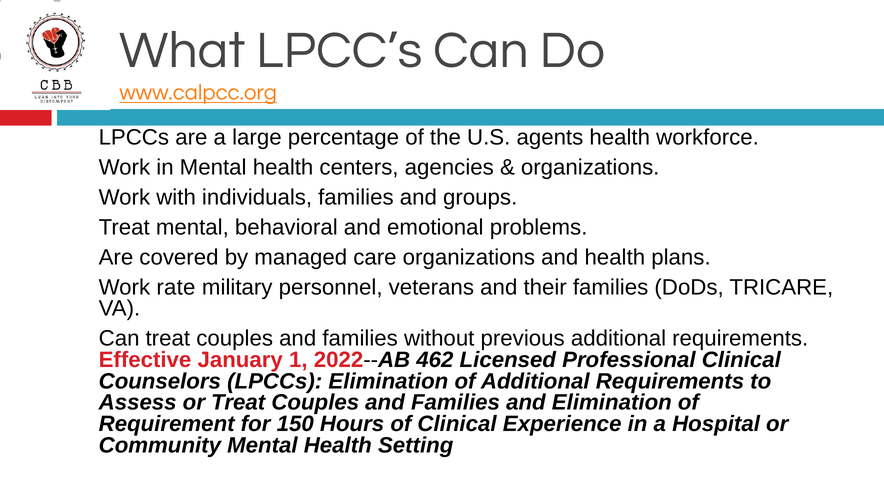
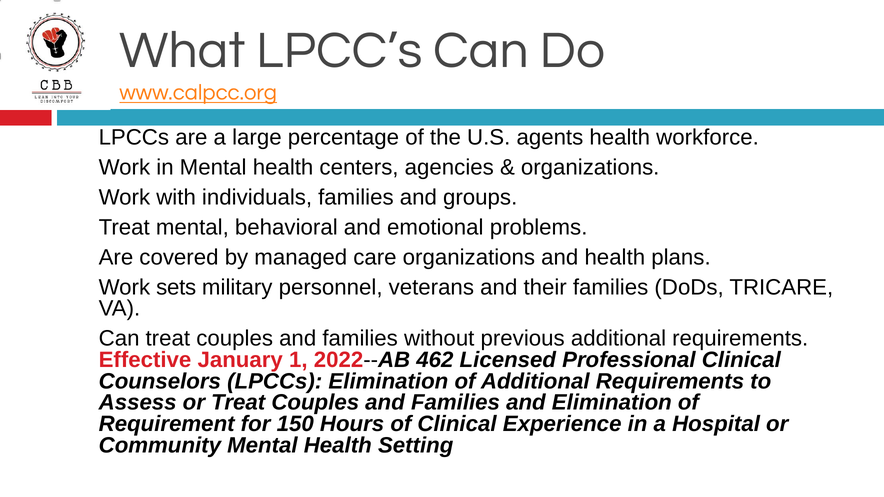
rate: rate -> sets (176, 287)
